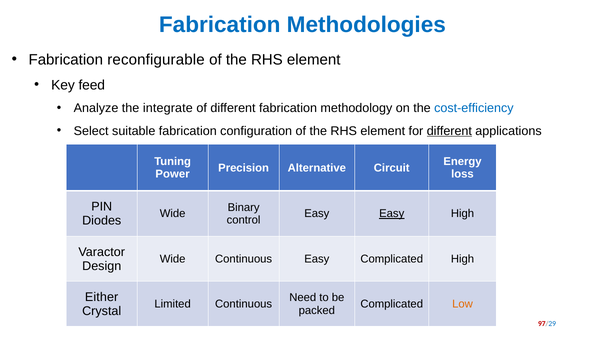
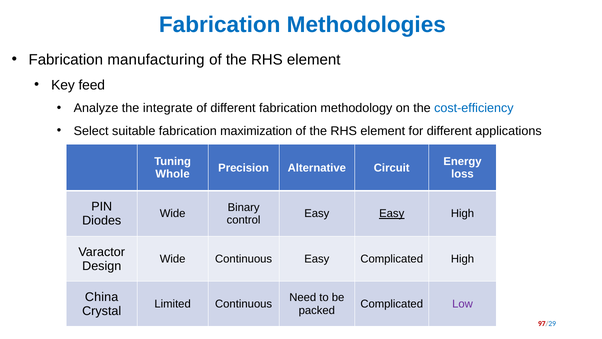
reconfigurable: reconfigurable -> manufacturing (156, 59)
configuration: configuration -> maximization (256, 131)
different underline: present -> none (449, 131)
Power: Power -> Whole (173, 174)
Either: Either -> China (102, 297)
Low colour: orange -> purple (463, 304)
